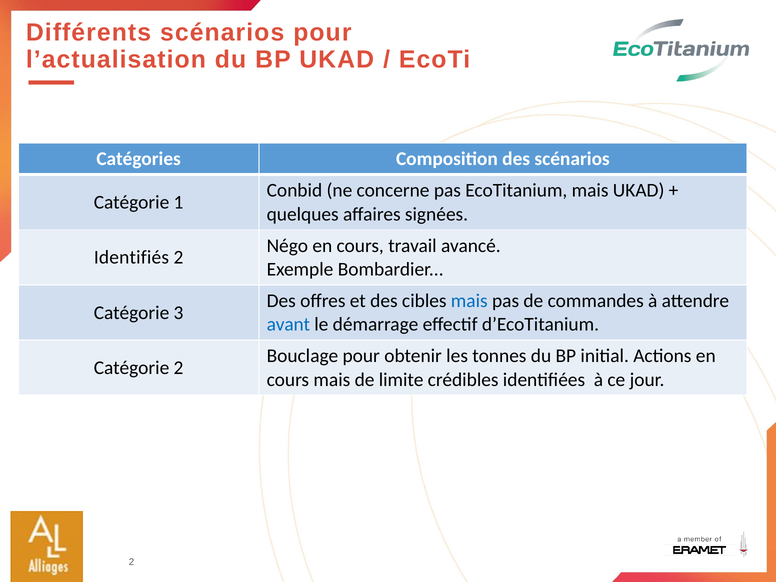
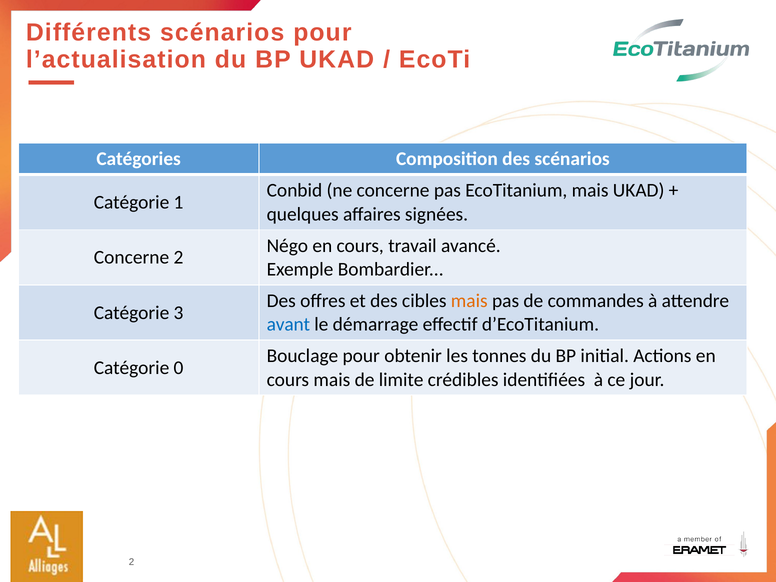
Identifiés: Identifiés -> Concerne (132, 258)
mais colour: blue -> orange (469, 301)
Catégorie 2: 2 -> 0 (178, 368)
